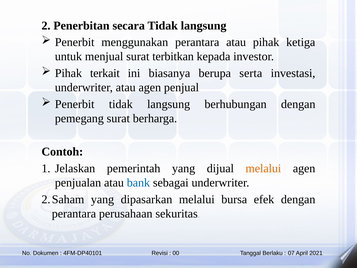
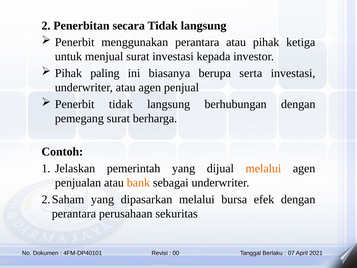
surat terbitkan: terbitkan -> investasi (173, 56)
terkait: terkait -> paling (105, 73)
bank colour: blue -> orange (138, 183)
